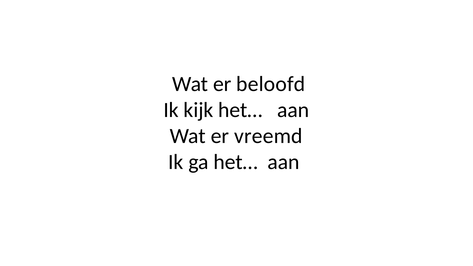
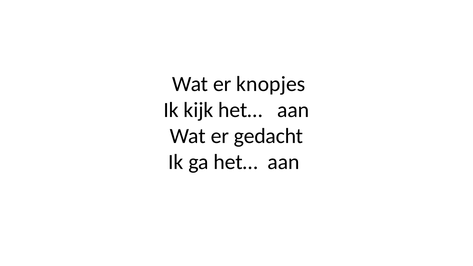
beloofd: beloofd -> knopjes (271, 84)
vreemd: vreemd -> gedacht (269, 136)
